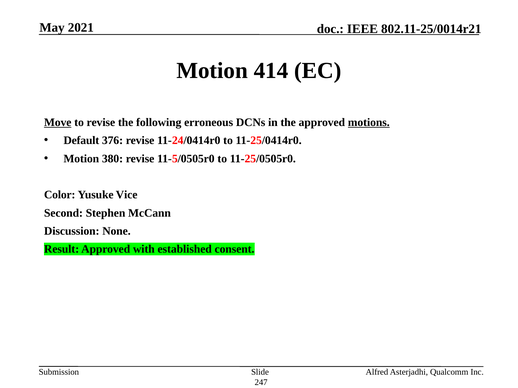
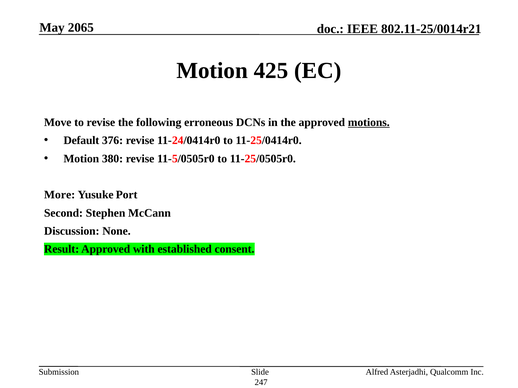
2021: 2021 -> 2065 (81, 27)
414: 414 -> 425 (271, 71)
Move underline: present -> none (58, 123)
Color: Color -> More (60, 195)
Vice: Vice -> Port (127, 195)
